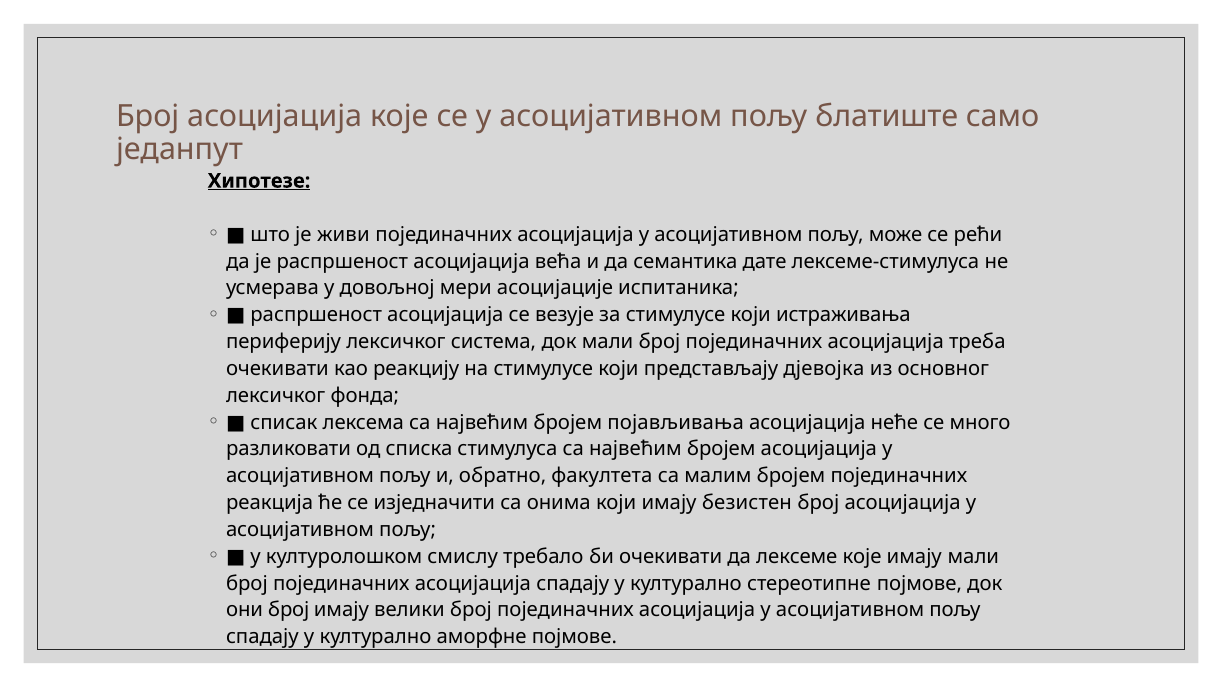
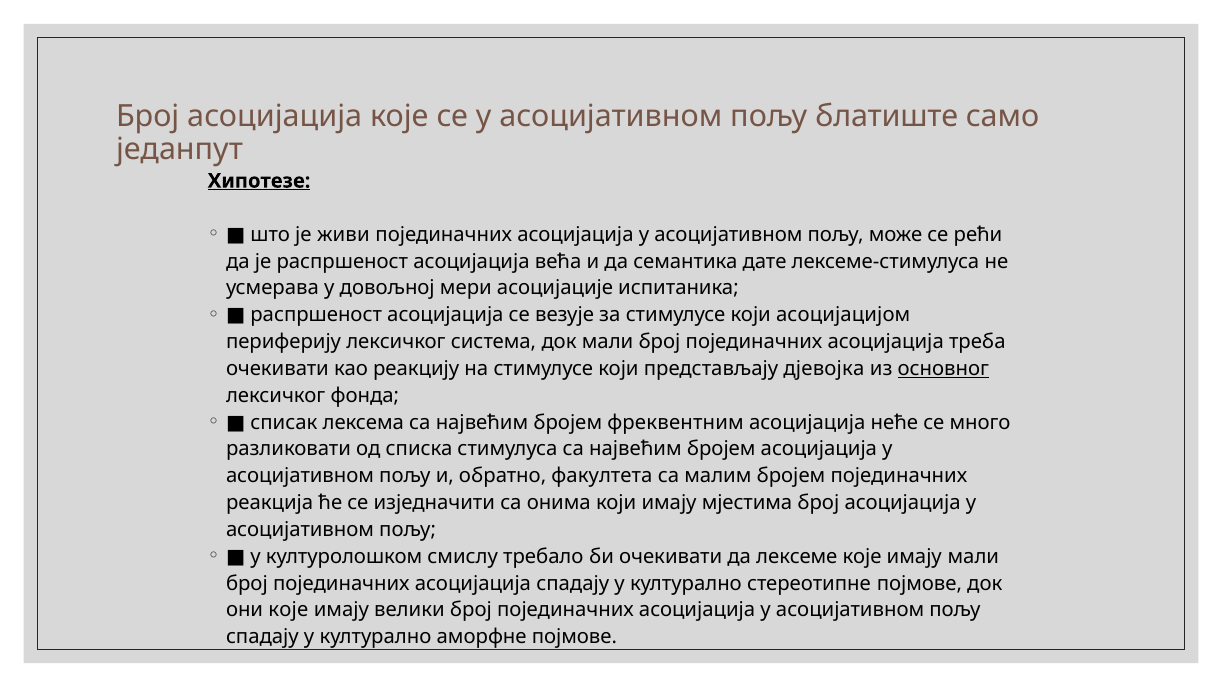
истраживања: истраживања -> асоцијацијом (843, 315)
основног underline: none -> present (943, 369)
појављивања: појављивања -> фреквентним (676, 423)
безистен: безистен -> мјестима (747, 503)
они број: број -> које (288, 611)
